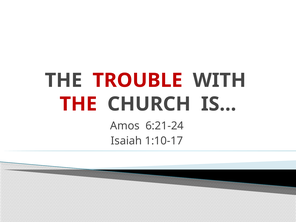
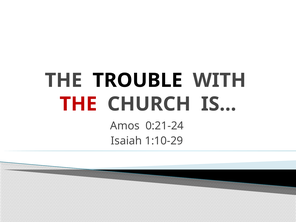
TROUBLE colour: red -> black (138, 80)
6:21-24: 6:21-24 -> 0:21-24 (165, 126)
1:10-17: 1:10-17 -> 1:10-29 (164, 141)
